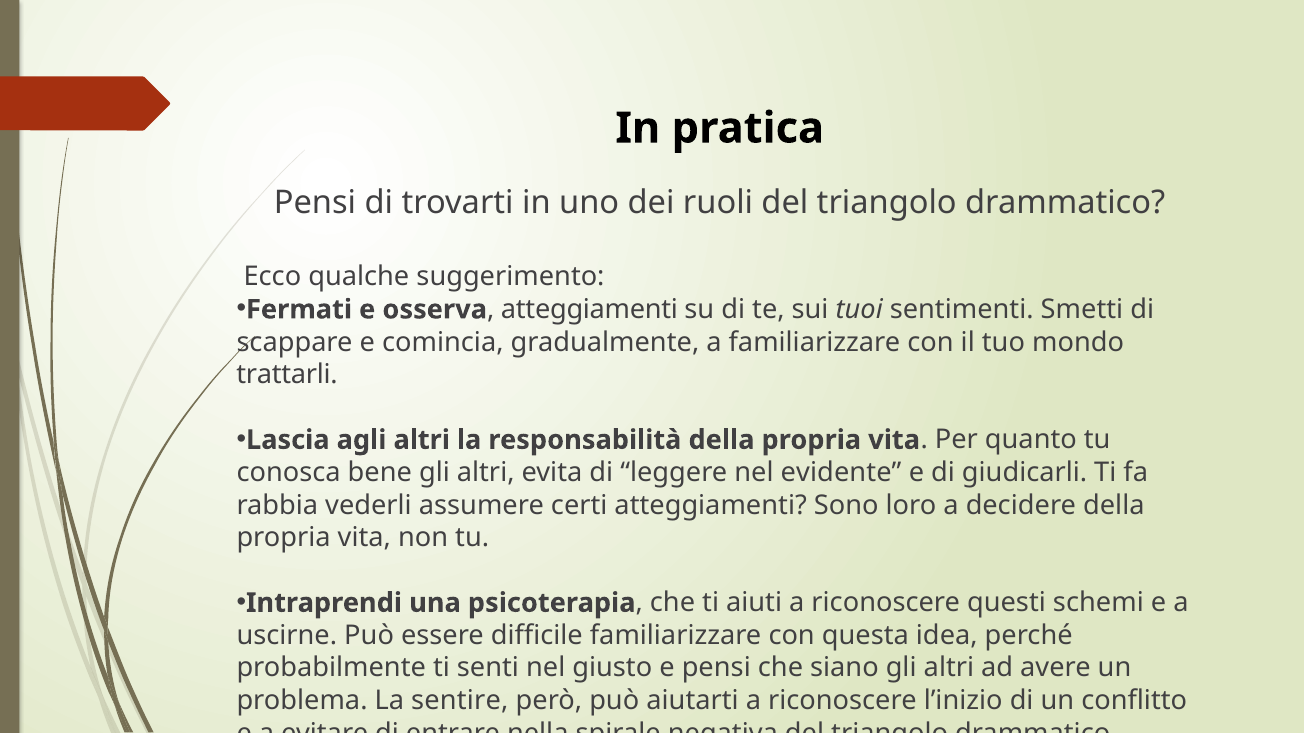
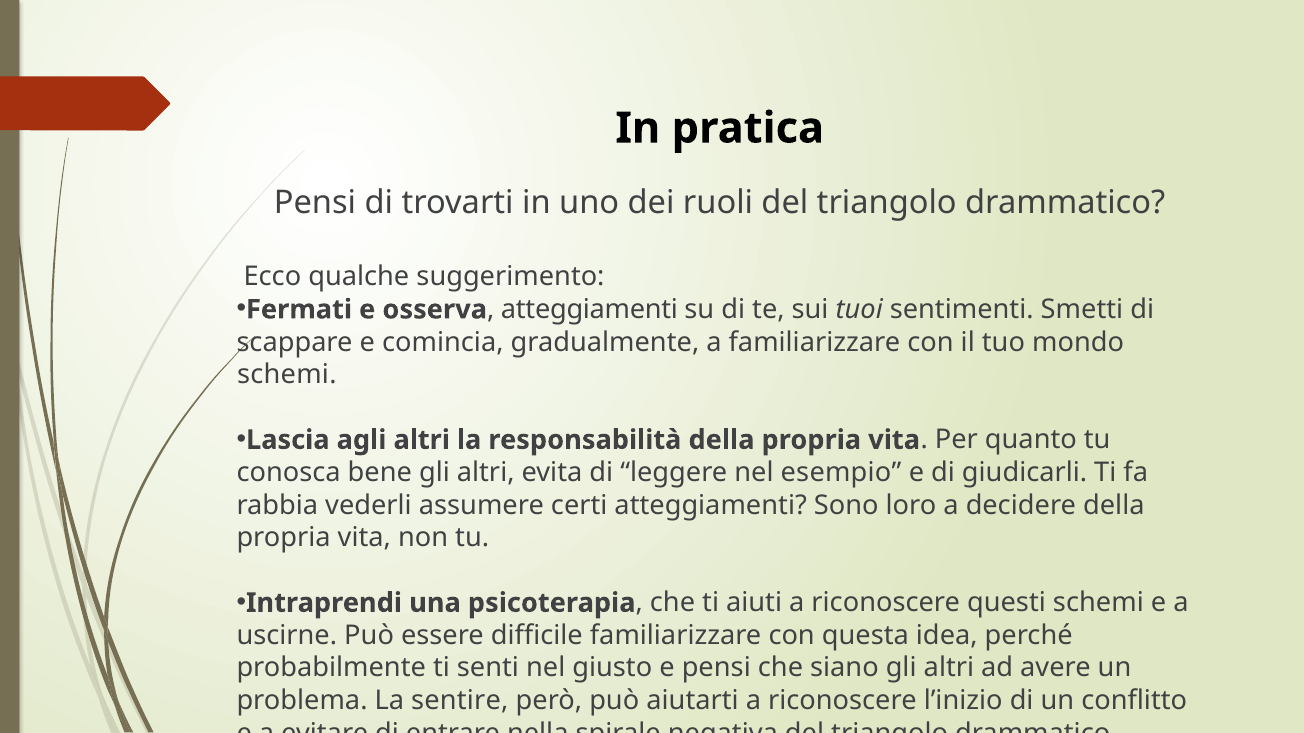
trattarli: trattarli -> schemi (287, 375)
evidente: evidente -> esempio (841, 473)
